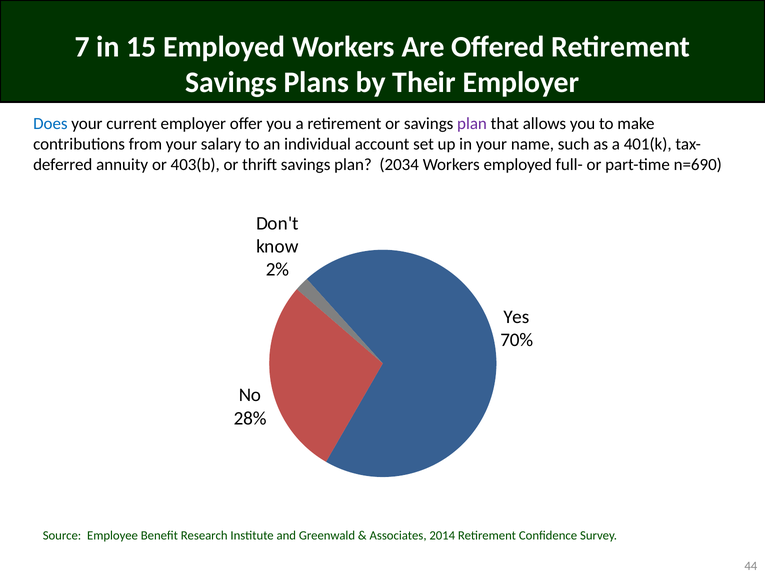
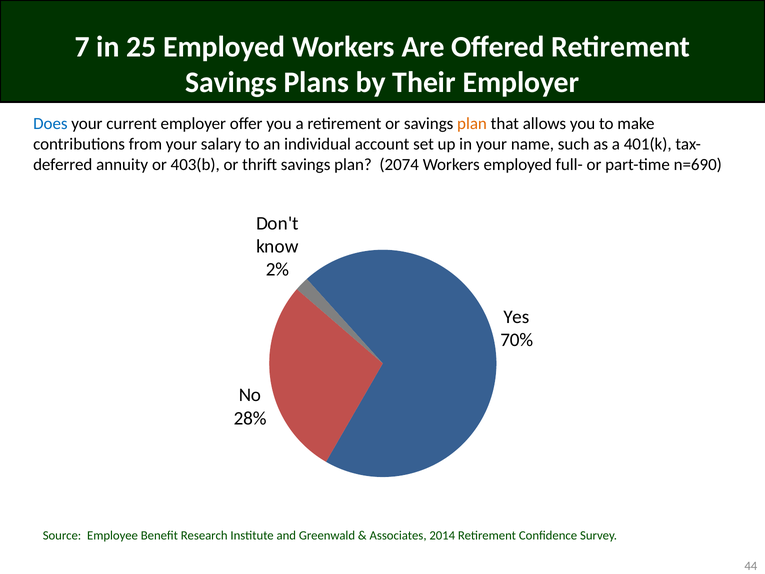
15: 15 -> 25 (141, 47)
plan colour: purple -> orange (472, 124)
2034: 2034 -> 2074 (399, 164)
